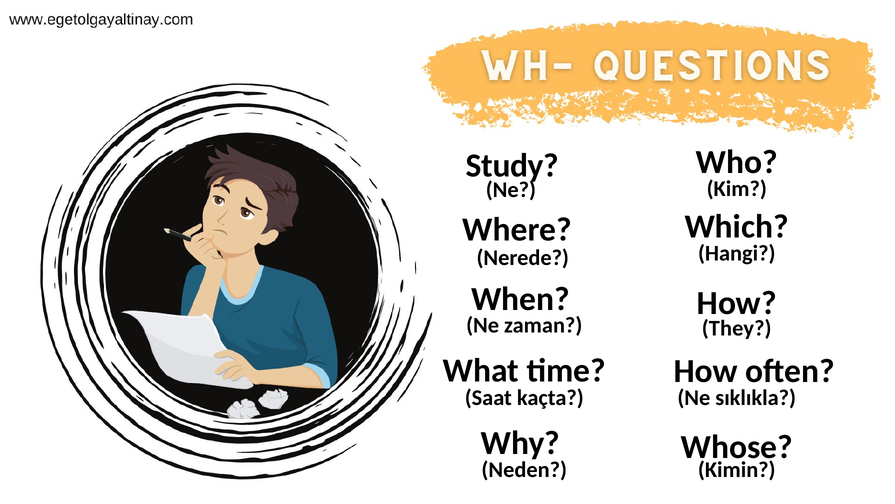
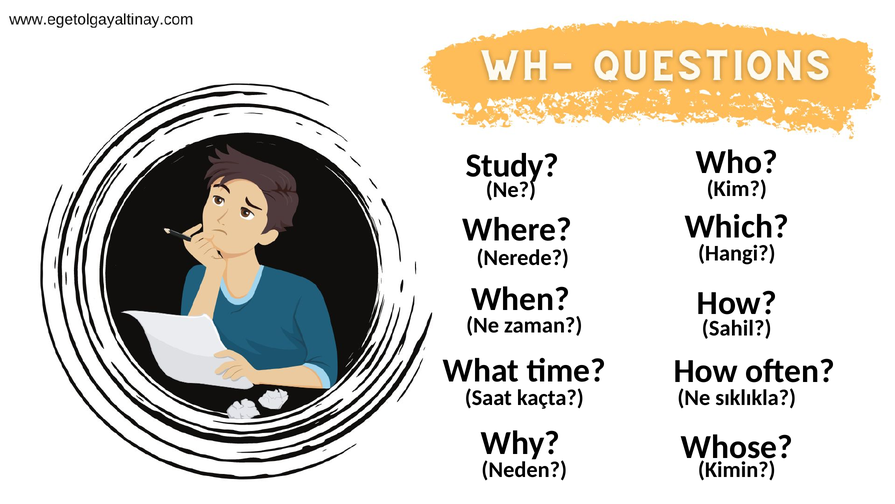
They: They -> Sahil (737, 328)
